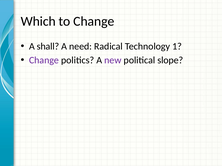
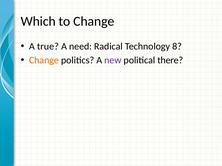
shall: shall -> true (48, 46)
1: 1 -> 8 (177, 46)
Change colour: purple -> orange (44, 60)
slope: slope -> there (170, 60)
